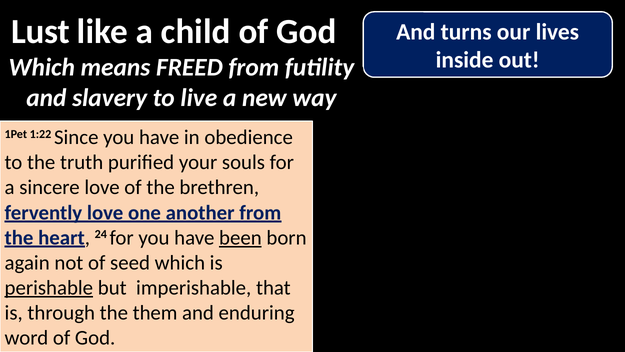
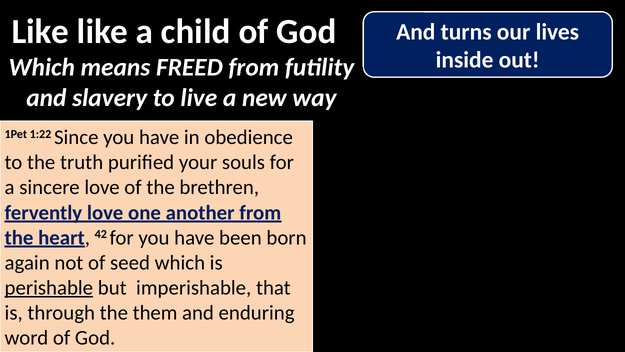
Lust: Lust -> Like (40, 32)
24: 24 -> 42 (101, 234)
been underline: present -> none (240, 237)
